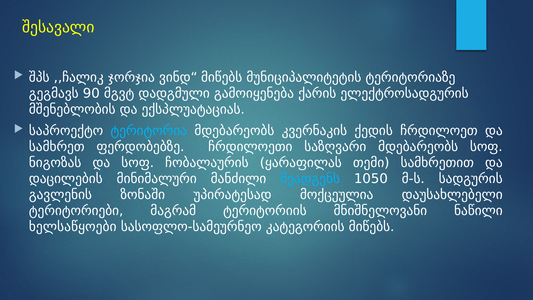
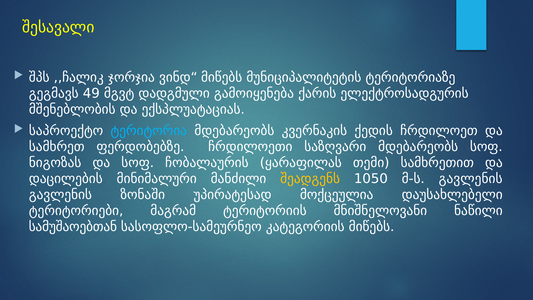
90: 90 -> 49 (91, 93)
შეადგენს colour: light blue -> yellow (310, 179)
მ-ს სადგურის: სადგურის -> გავლენის (471, 179)
ხელსაწყოები: ხელსაწყოები -> სამუშაოებთან (73, 227)
